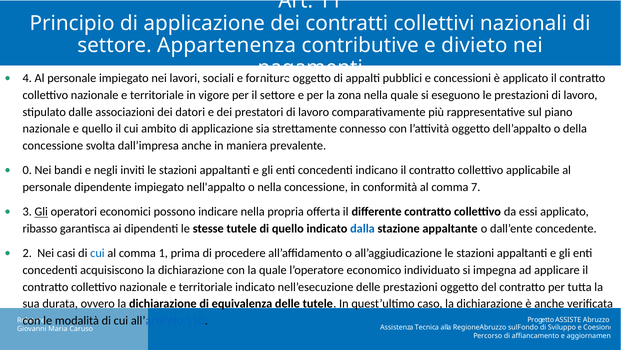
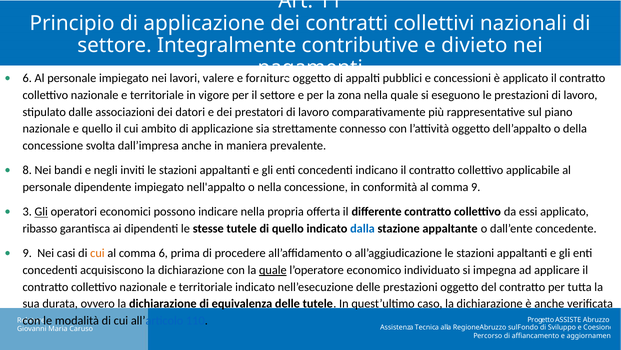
Appartenenza: Appartenenza -> Integralmente (227, 46)
4: 4 -> 6 (27, 78)
sociali: sociali -> valere (218, 78)
0: 0 -> 8 (27, 170)
comma 7: 7 -> 9 (476, 187)
2: 2 -> 9 (27, 253)
cui colour: blue -> orange (97, 253)
comma 1: 1 -> 6 (163, 253)
quale underline: none -> present (273, 270)
